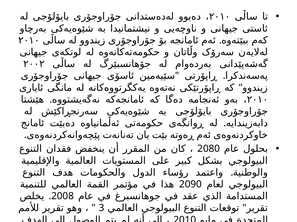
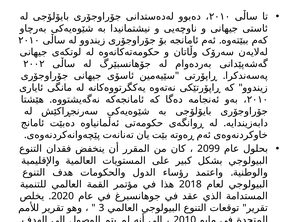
2080: 2080 -> 2099 (209, 149)
2090: 2090 -> 2018 (191, 185)
2008: 2008 -> 2020 (63, 197)
